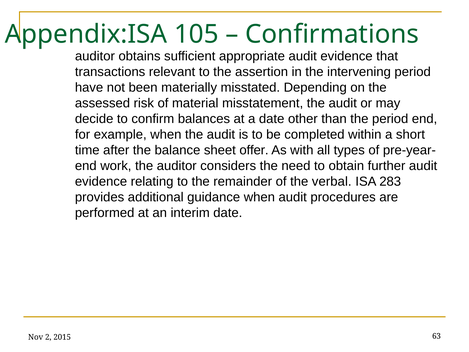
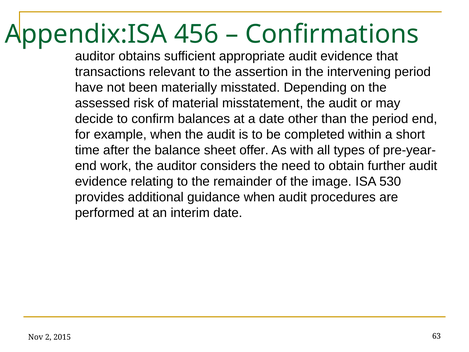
105: 105 -> 456 (196, 34)
verbal: verbal -> image (332, 181)
283: 283 -> 530 (390, 181)
